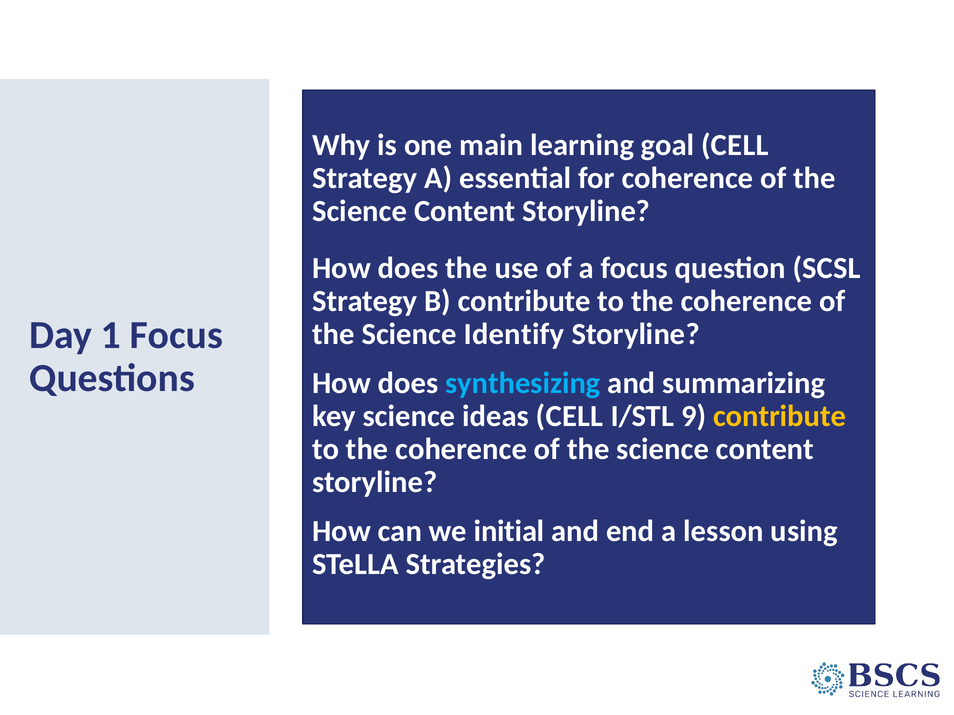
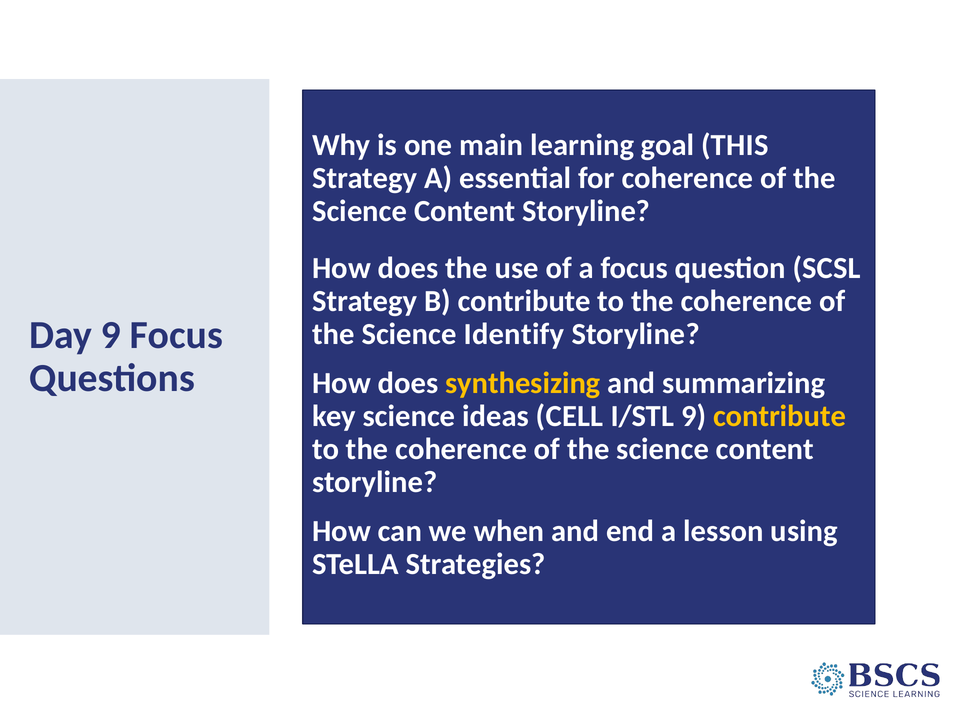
goal CELL: CELL -> THIS (735, 145)
Day 1: 1 -> 9 (111, 336)
synthesizing colour: light blue -> yellow (523, 383)
initial: initial -> when (509, 531)
